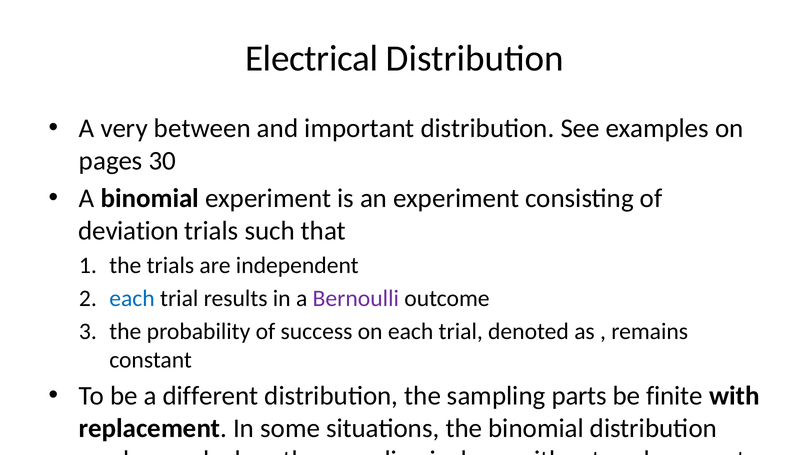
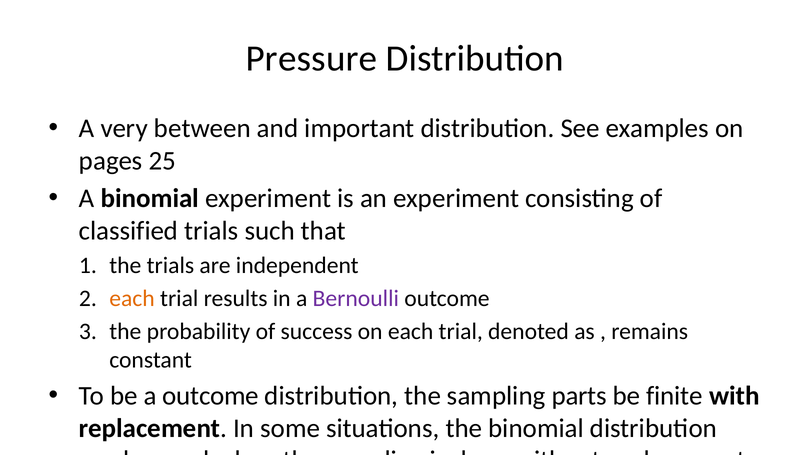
Electrical: Electrical -> Pressure (312, 59)
30: 30 -> 25 (162, 161)
deviation: deviation -> classified (129, 231)
each colour: blue -> orange (132, 299)
a different: different -> outcome (211, 396)
